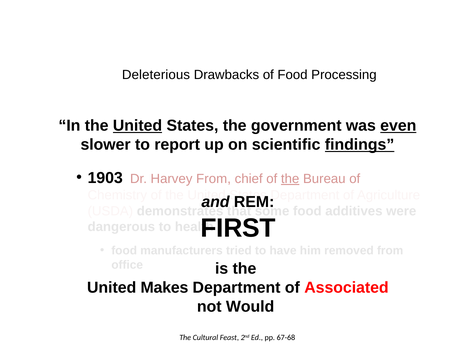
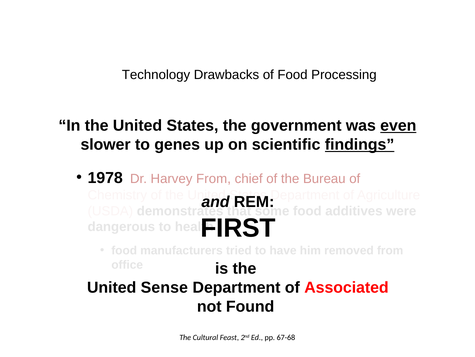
Deleterious: Deleterious -> Technology (156, 75)
United underline: present -> none (138, 125)
report: report -> genes (177, 144)
1903: 1903 -> 1978 (105, 178)
the underline: present -> none (290, 178)
Makes: Makes -> Sense (164, 287)
Would: Would -> Found (250, 306)
